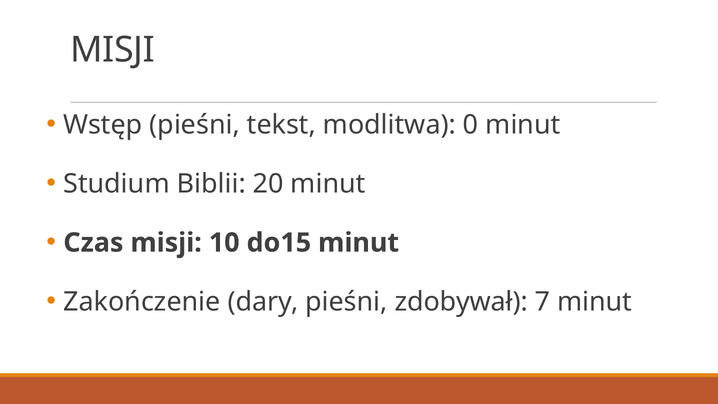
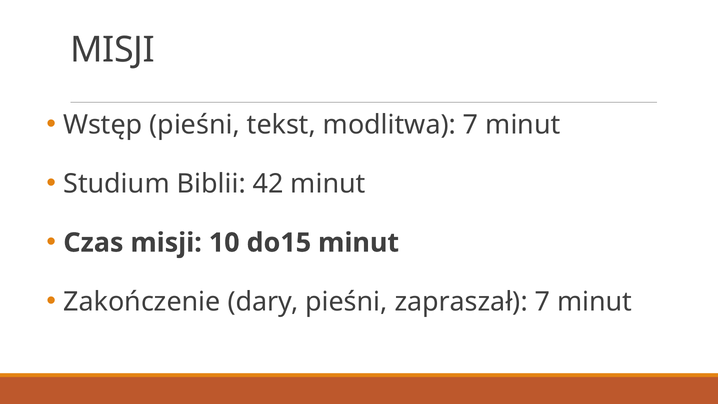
modlitwa 0: 0 -> 7 (471, 125)
20: 20 -> 42 (268, 184)
zdobywał: zdobywał -> zapraszał (461, 302)
